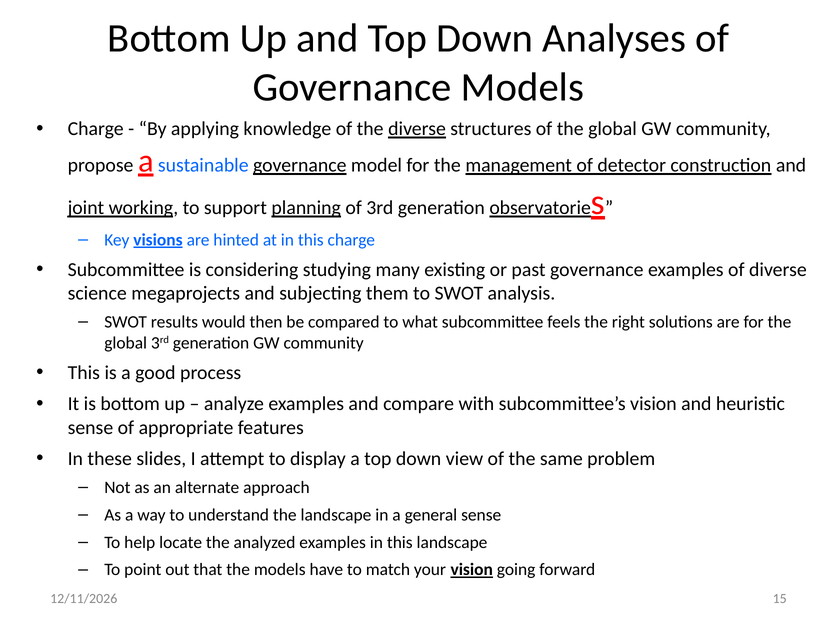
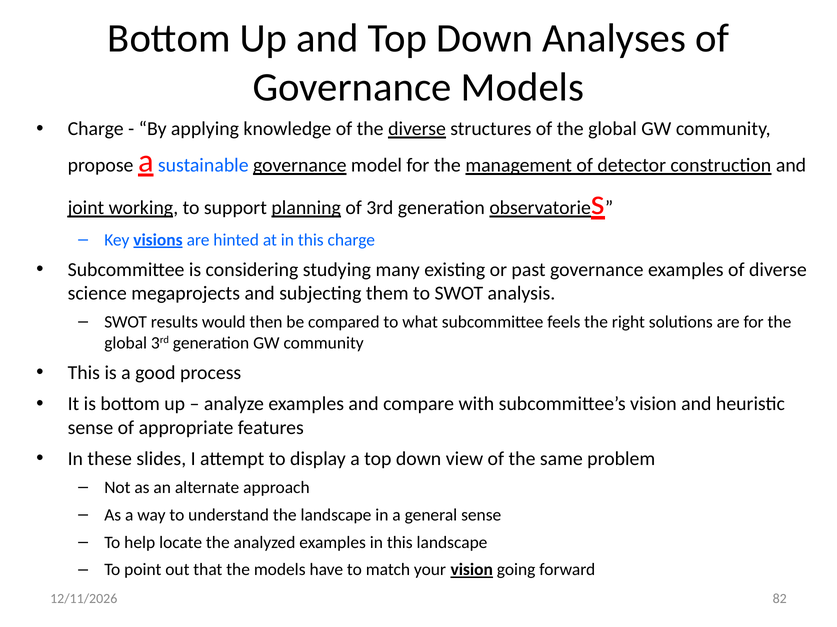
15: 15 -> 82 (780, 599)
